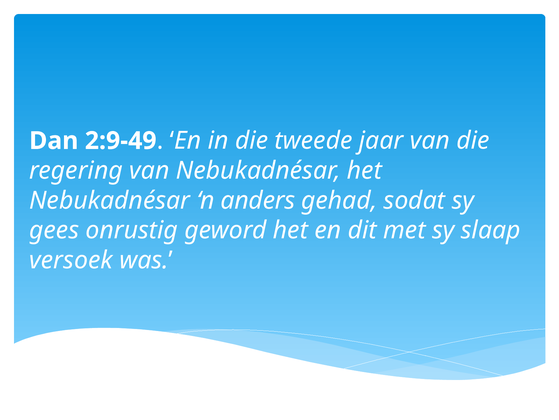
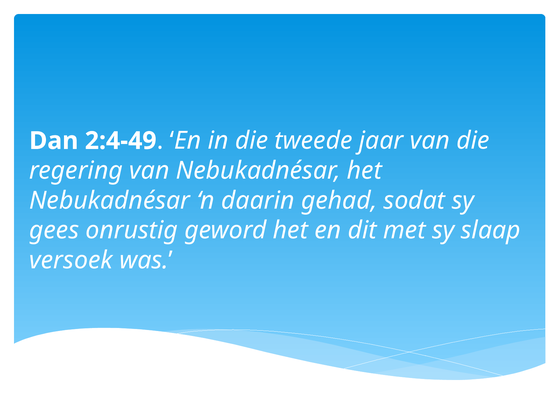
2:9-49: 2:9-49 -> 2:4-49 (121, 141)
anders: anders -> daarin (258, 200)
